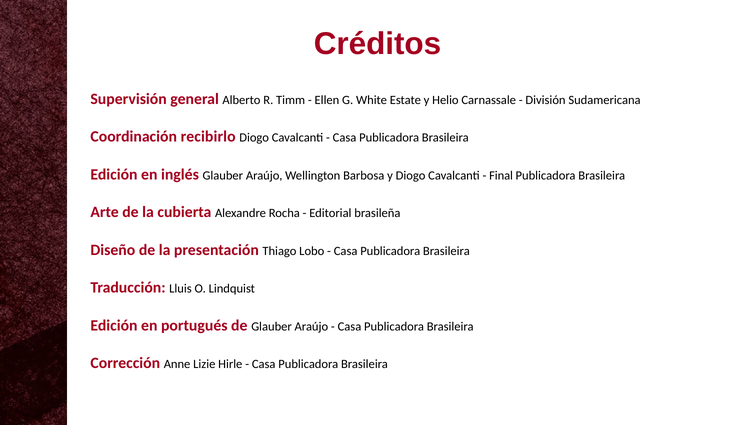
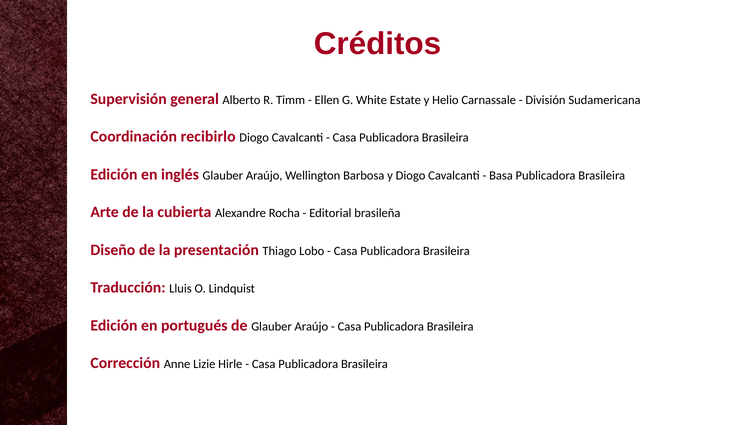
Final: Final -> Basa (501, 175)
